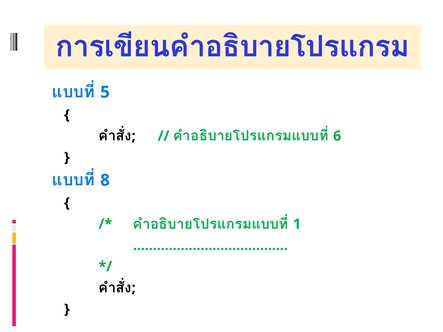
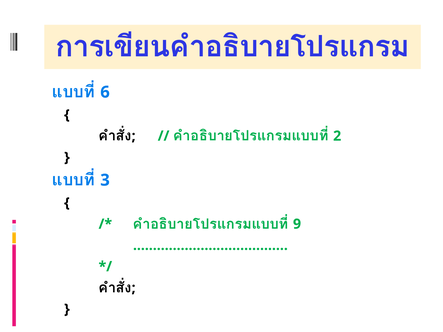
5: 5 -> 6 (105, 92)
6: 6 -> 2 (337, 136)
8: 8 -> 3 (105, 180)
1: 1 -> 9 (297, 224)
